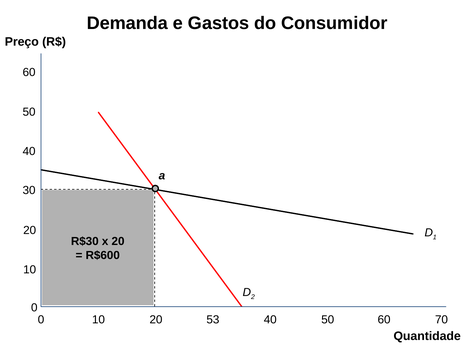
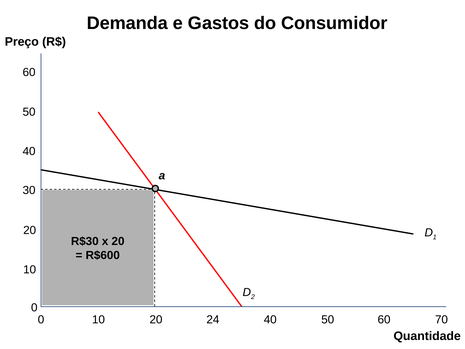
53: 53 -> 24 (213, 320)
